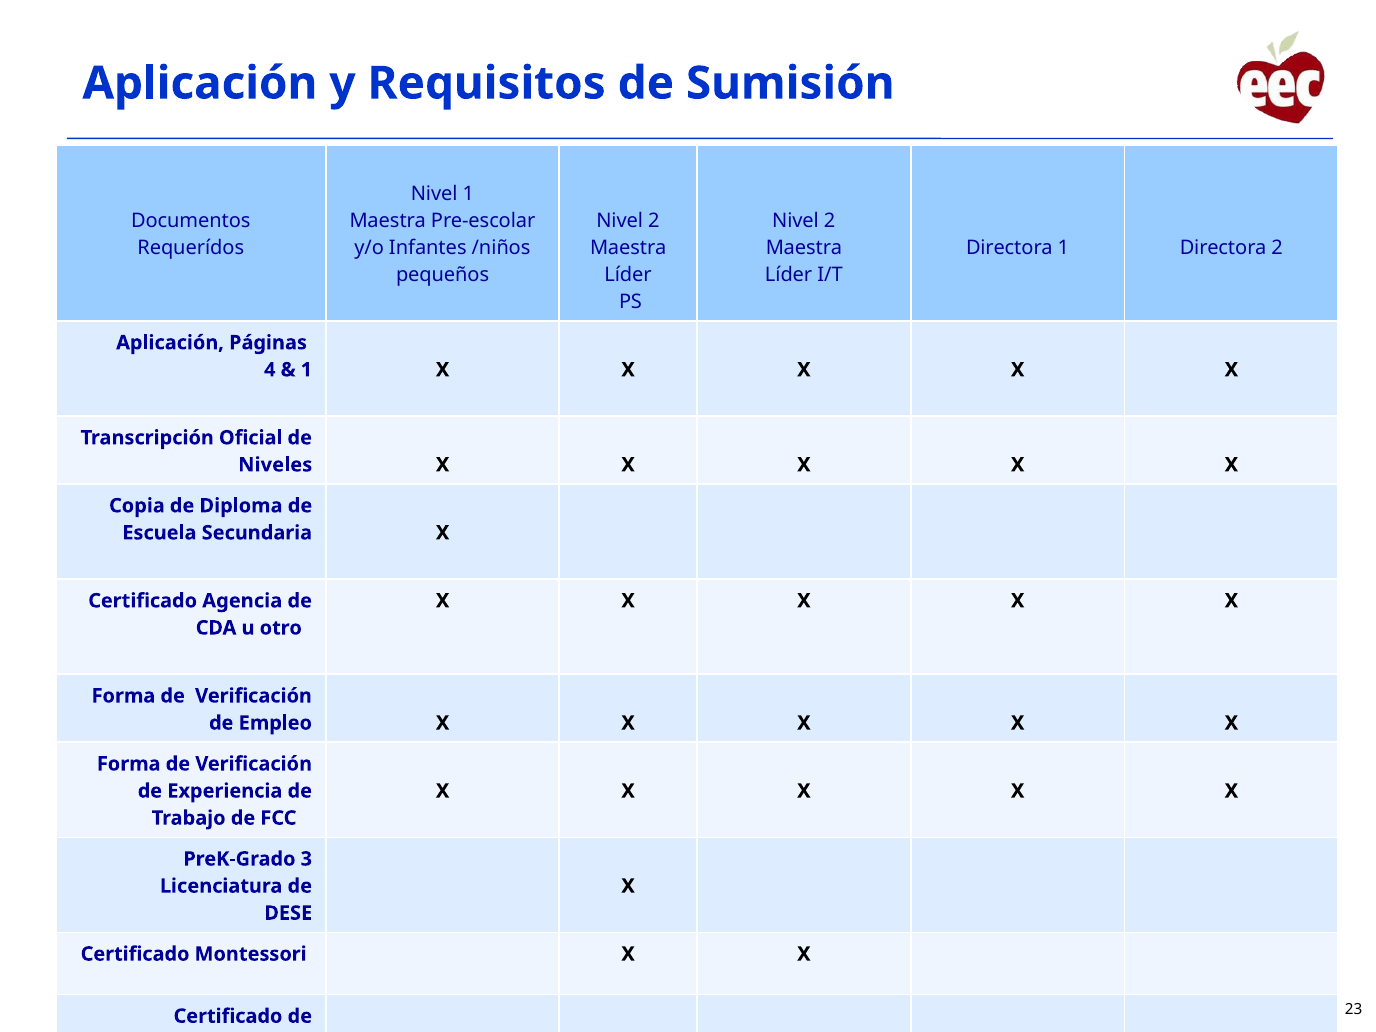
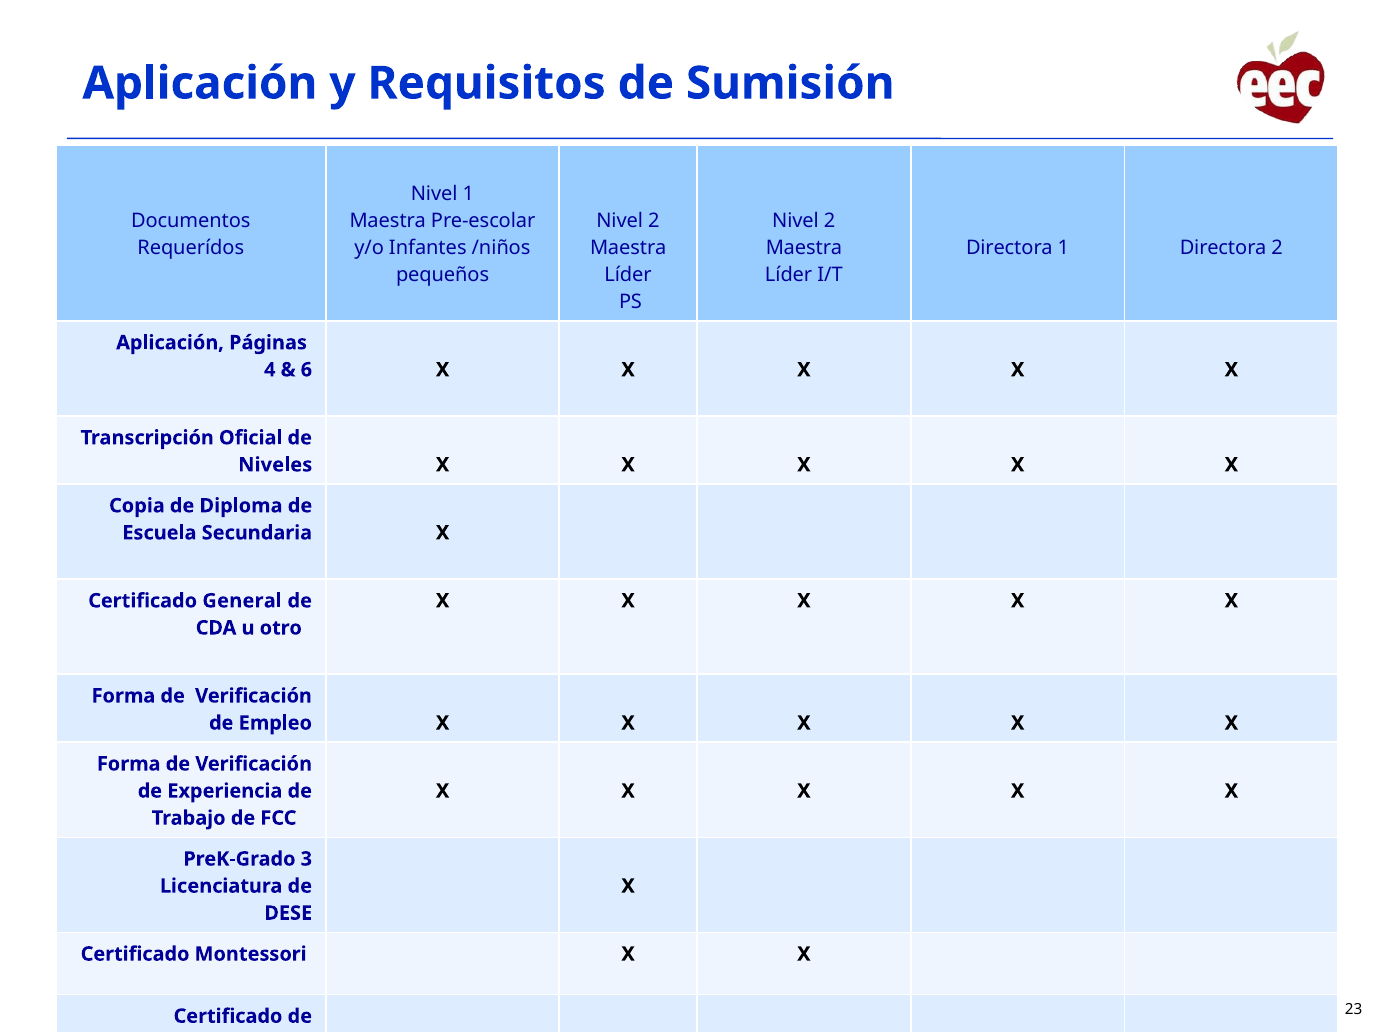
1: 1 -> 6 (306, 370)
Agencia: Agencia -> General (242, 601)
